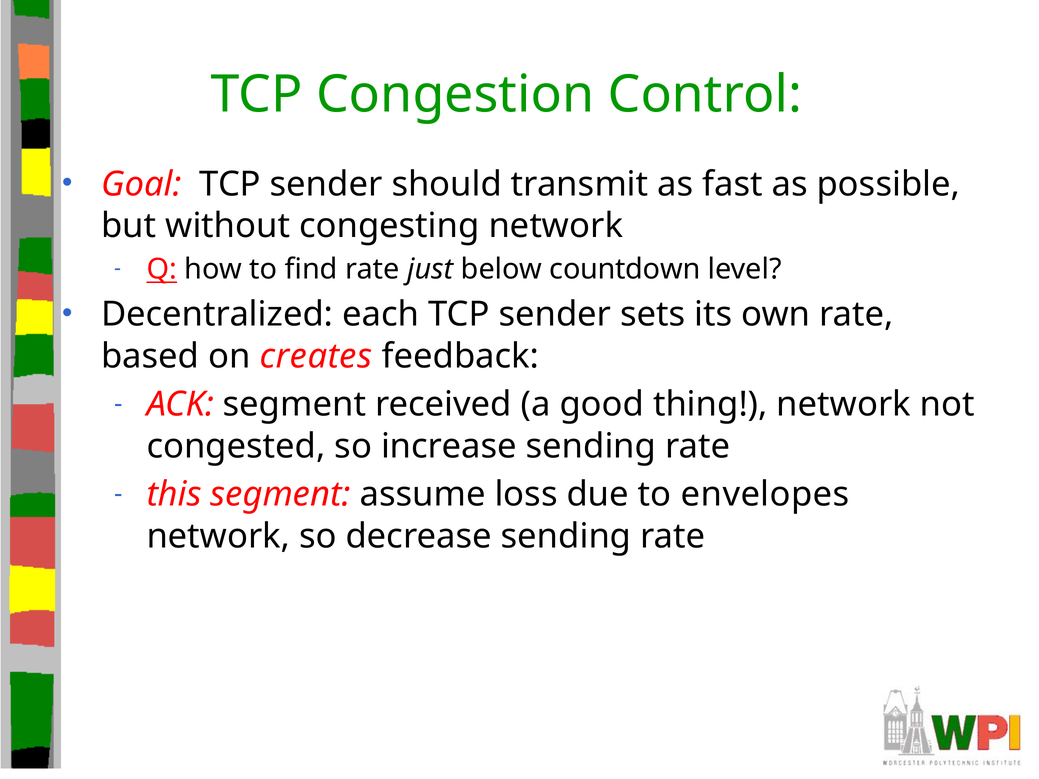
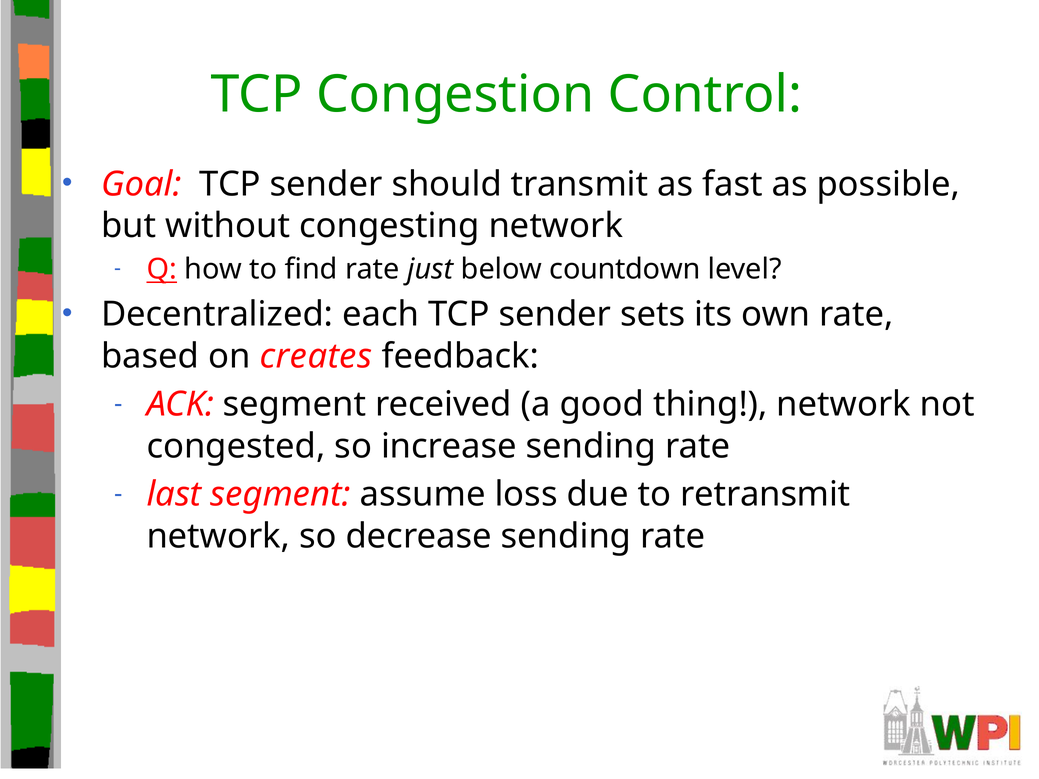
this: this -> last (174, 495)
envelopes: envelopes -> retransmit (765, 495)
